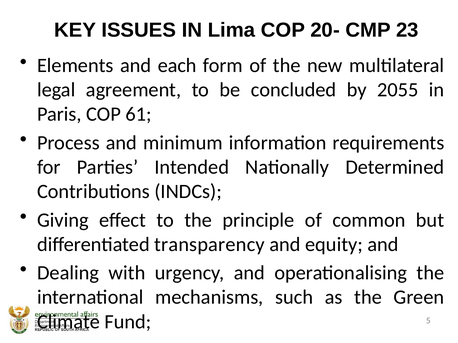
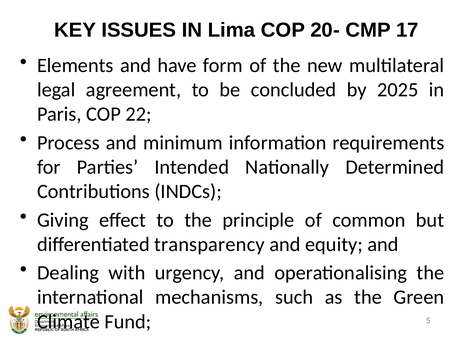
23: 23 -> 17 (407, 30)
each: each -> have (177, 66)
2055: 2055 -> 2025 (398, 90)
61: 61 -> 22 (139, 114)
